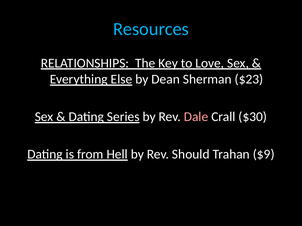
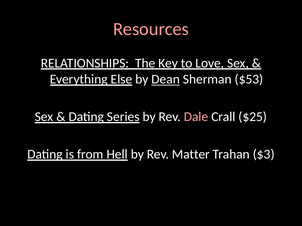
Resources colour: light blue -> pink (151, 29)
Dean underline: none -> present (166, 79)
$23: $23 -> $53 (249, 79)
$30: $30 -> $25 (253, 117)
Should: Should -> Matter (191, 155)
$9: $9 -> $3 (264, 155)
